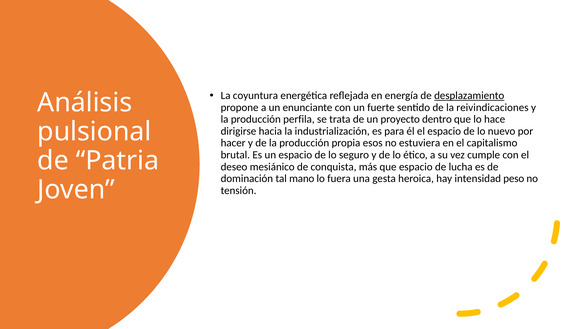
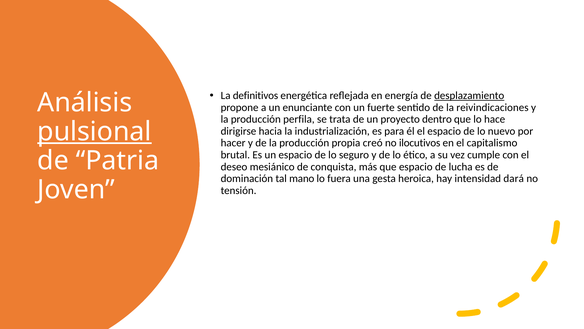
coyuntura: coyuntura -> definitivos (256, 95)
pulsional underline: none -> present (94, 131)
esos: esos -> creó (373, 143)
estuviera: estuviera -> ilocutivos (420, 143)
peso: peso -> dará (514, 178)
